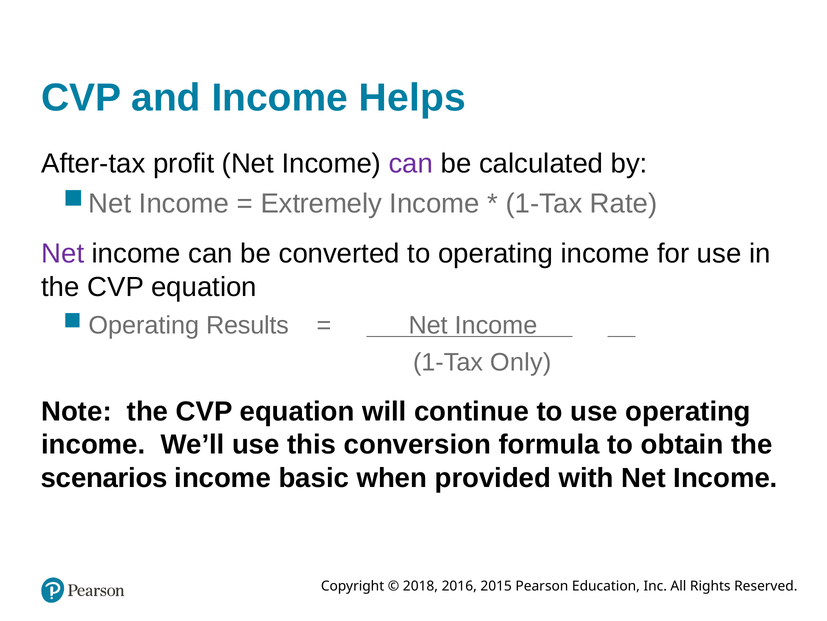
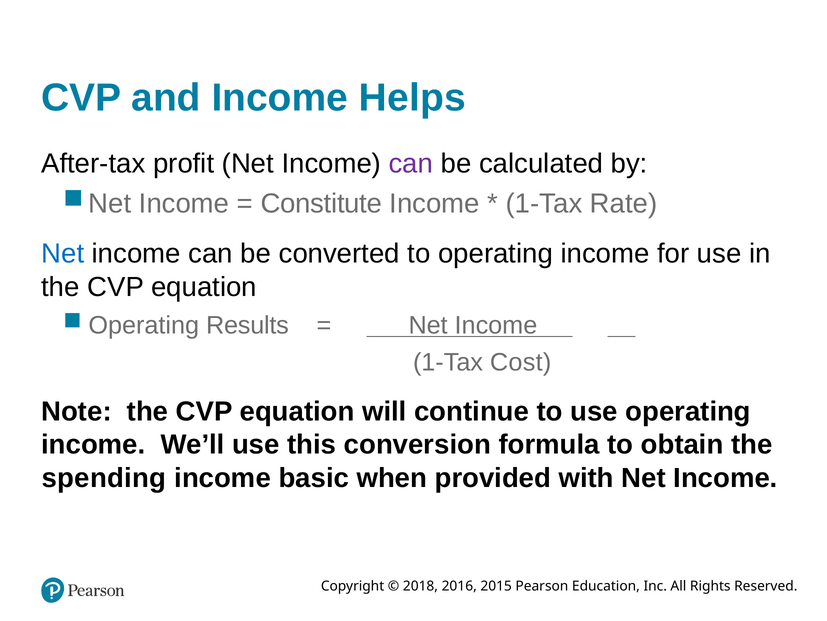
Extremely: Extremely -> Constitute (321, 203)
Net colour: purple -> blue (63, 253)
Only: Only -> Cost (521, 362)
scenarios: scenarios -> spending (104, 477)
